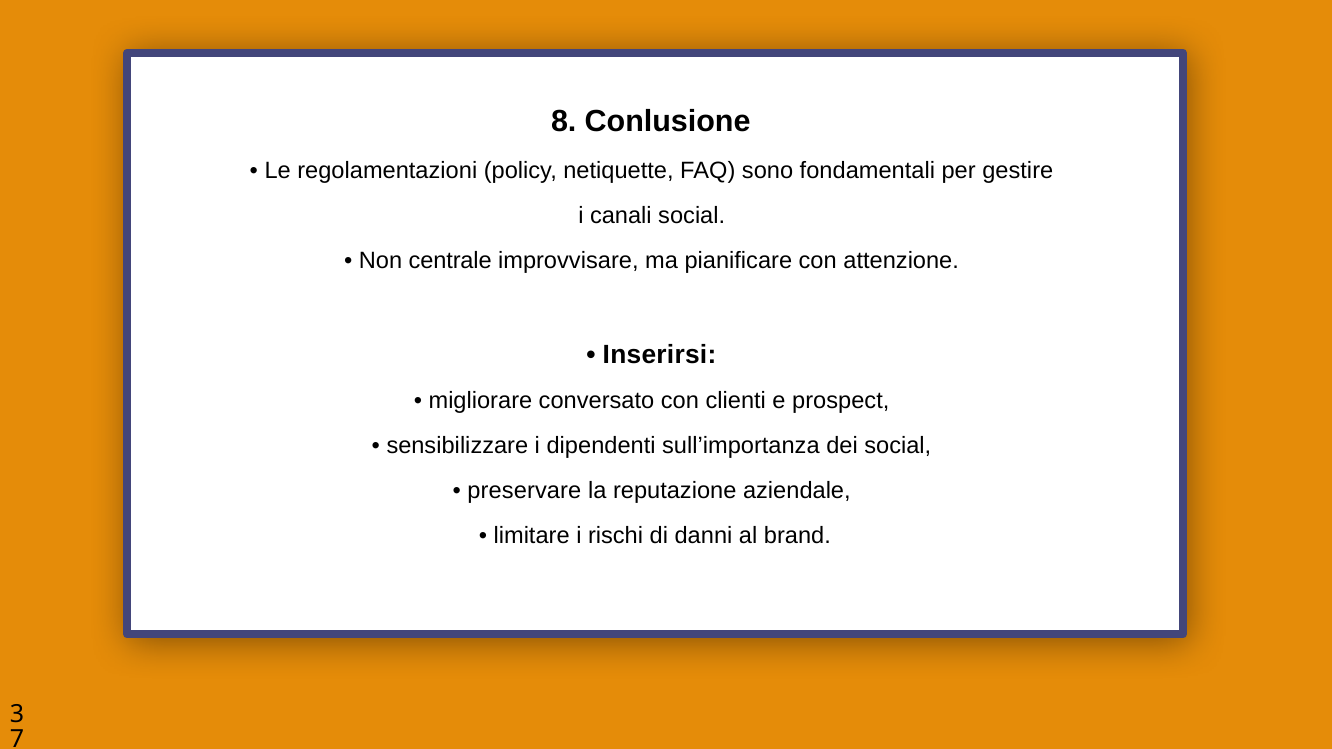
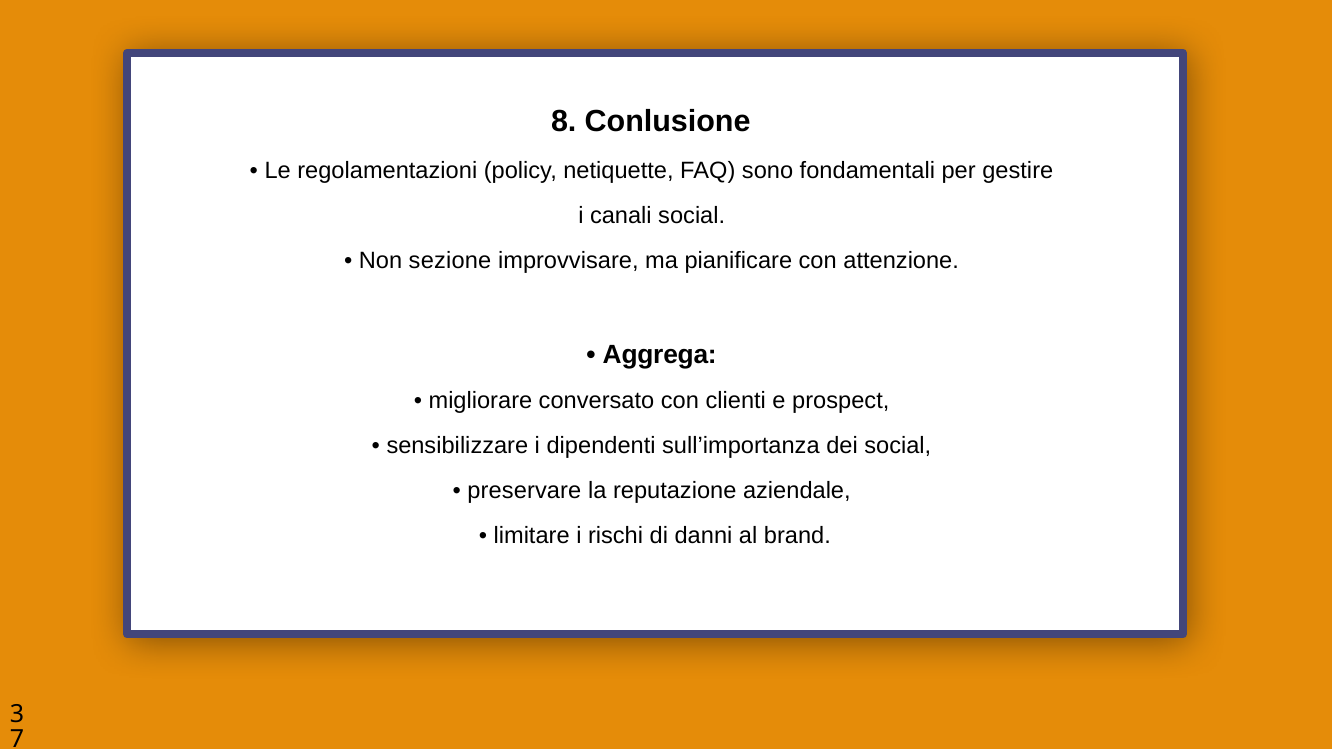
centrale: centrale -> sezione (450, 260)
Inserirsi: Inserirsi -> Aggrega (660, 355)
